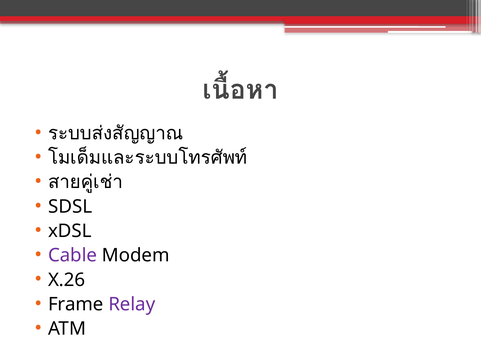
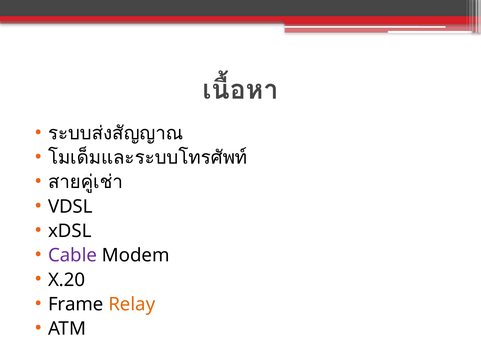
SDSL: SDSL -> VDSL (70, 206)
X.26: X.26 -> X.20 (67, 280)
Relay colour: purple -> orange (132, 304)
